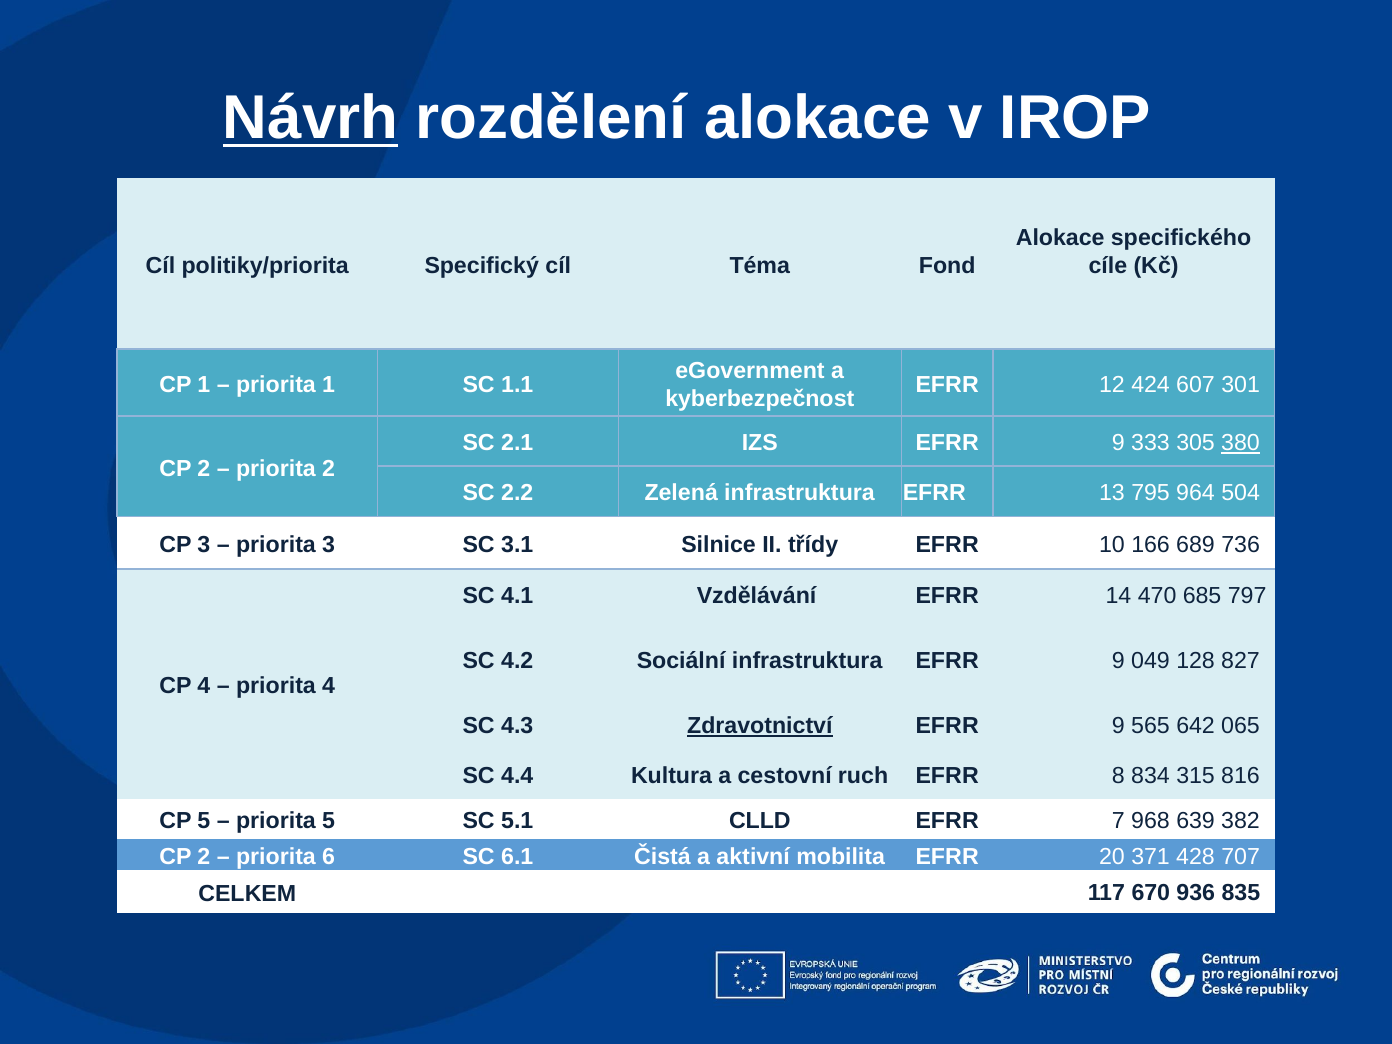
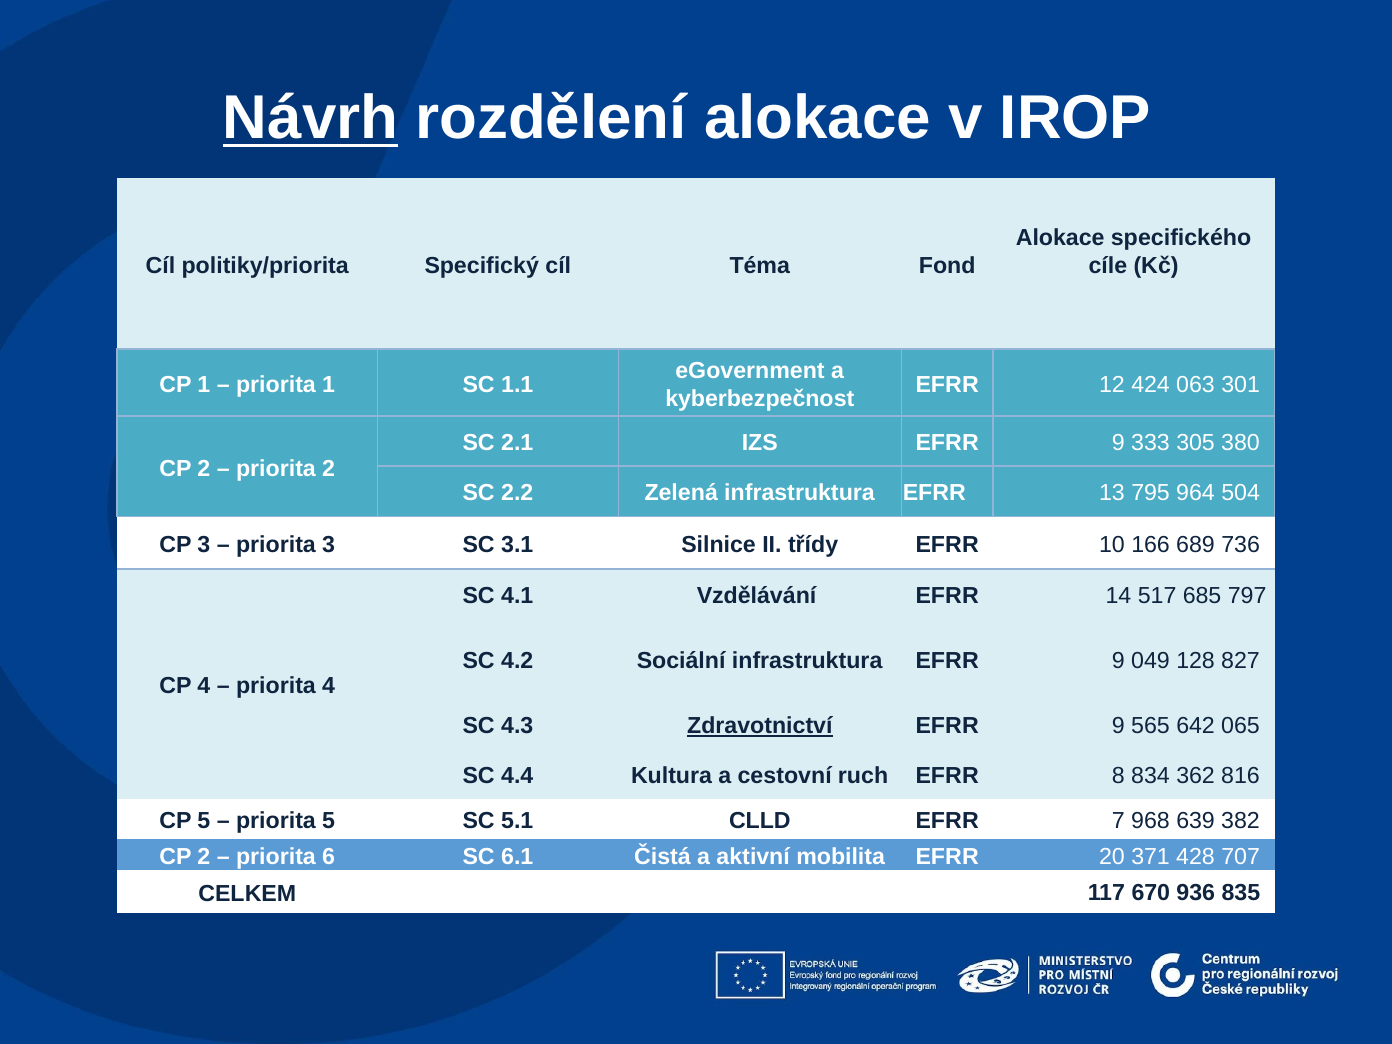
607: 607 -> 063 (1196, 385)
380 underline: present -> none (1240, 443)
470: 470 -> 517 (1157, 596)
315: 315 -> 362 (1196, 776)
